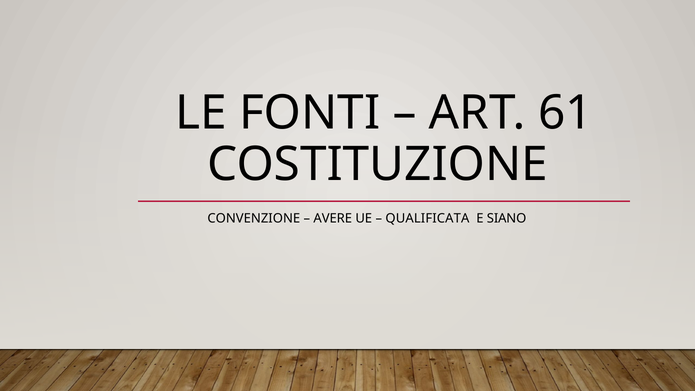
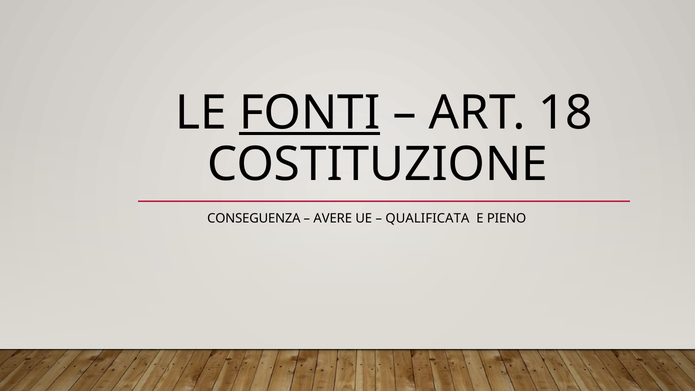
FONTI underline: none -> present (310, 113)
61: 61 -> 18 (565, 113)
CONVENZIONE: CONVENZIONE -> CONSEGUENZA (254, 218)
SIANO: SIANO -> PIENO (507, 218)
